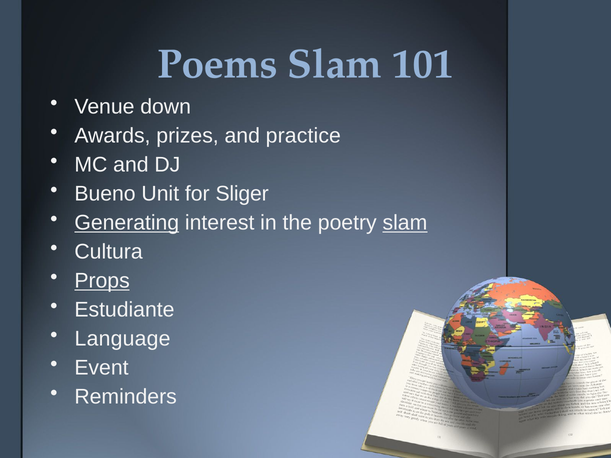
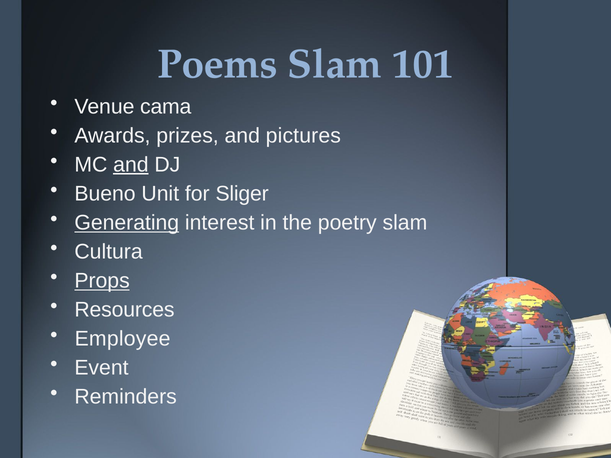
down: down -> cama (166, 107)
practice: practice -> pictures (303, 136)
and underline: none -> present (131, 165)
slam underline: present -> none (405, 223)
Estudiante: Estudiante -> Resources (125, 310)
Language: Language -> Employee (123, 339)
